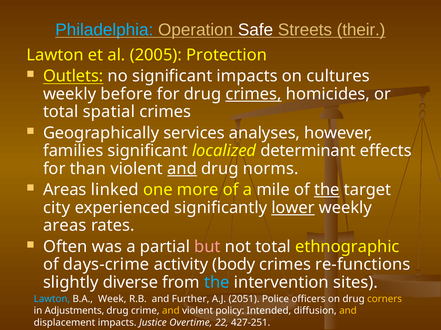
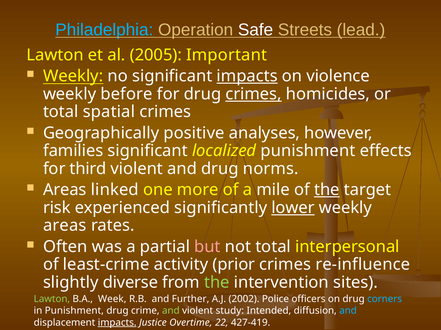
their: their -> lead (361, 30)
Protection: Protection -> Important (227, 55)
Outlets: Outlets -> Weekly (73, 76)
impacts underline: none -> present (247, 76)
cultures: cultures -> violence (338, 76)
services: services -> positive (194, 133)
localized determinant: determinant -> punishment (308, 151)
than: than -> third (88, 169)
and underline: present -> none (182, 169)
city: city -> risk (57, 208)
ethnographic: ethnographic -> interpersonal (347, 247)
days-crime: days-crime -> least-crime (106, 265)
body: body -> prior (234, 265)
re-functions: re-functions -> re-influence (363, 265)
the colour: light blue -> light green (217, 283)
Lawton colour: light blue -> light green (52, 300)
2051: 2051 -> 2002 (244, 300)
corners colour: yellow -> light blue (385, 300)
in Adjustments: Adjustments -> Punishment (74, 311)
and colour: yellow -> light green (171, 311)
policy: policy -> study (230, 311)
and colour: yellow -> light blue (348, 311)
impacts underline: none -> present (117, 323)
427-251: 427-251 -> 427-419 (251, 323)
